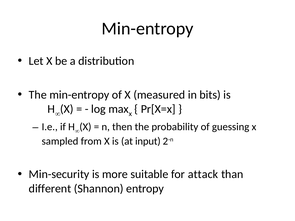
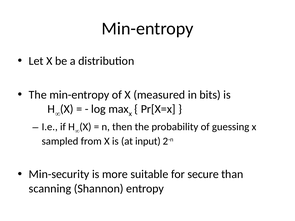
attack: attack -> secure (203, 174)
different: different -> scanning (50, 189)
